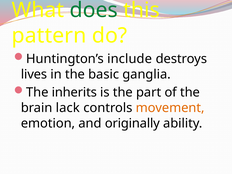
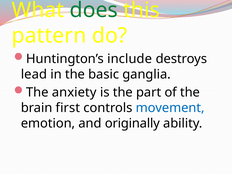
lives: lives -> lead (34, 74)
inherits: inherits -> anxiety (74, 92)
lack: lack -> first (68, 108)
movement colour: orange -> blue (170, 108)
